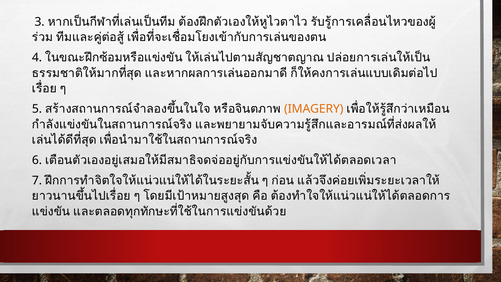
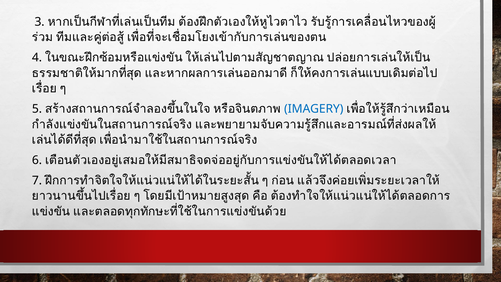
IMAGERY colour: orange -> blue (314, 109)
